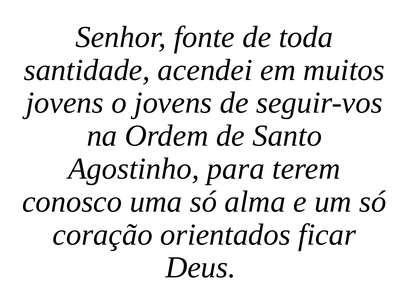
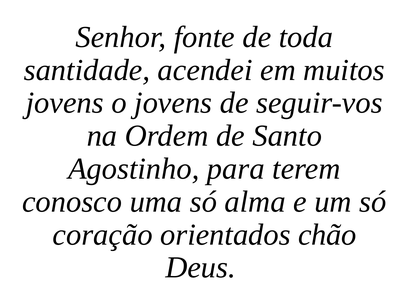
ficar: ficar -> chão (327, 235)
